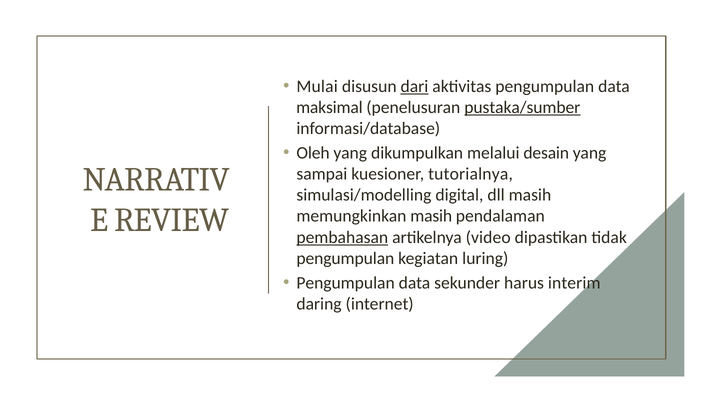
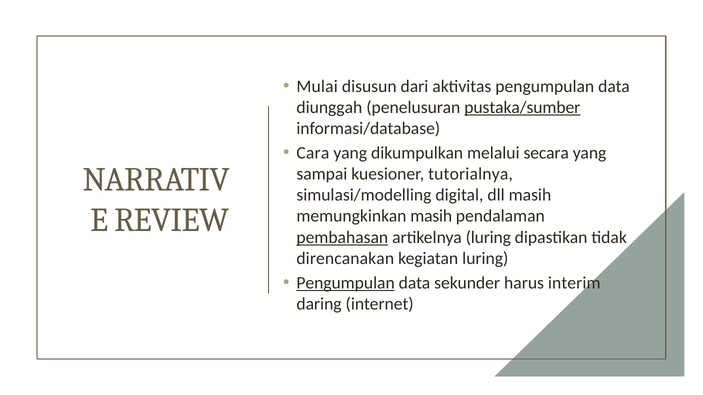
dari underline: present -> none (414, 86)
maksimal: maksimal -> diunggah (329, 107)
Oleh: Oleh -> Cara (313, 153)
desain: desain -> secara (546, 153)
artikelnya video: video -> luring (488, 237)
pengumpulan: pengumpulan -> direncanakan (345, 259)
Pengumpulan underline: none -> present (346, 283)
